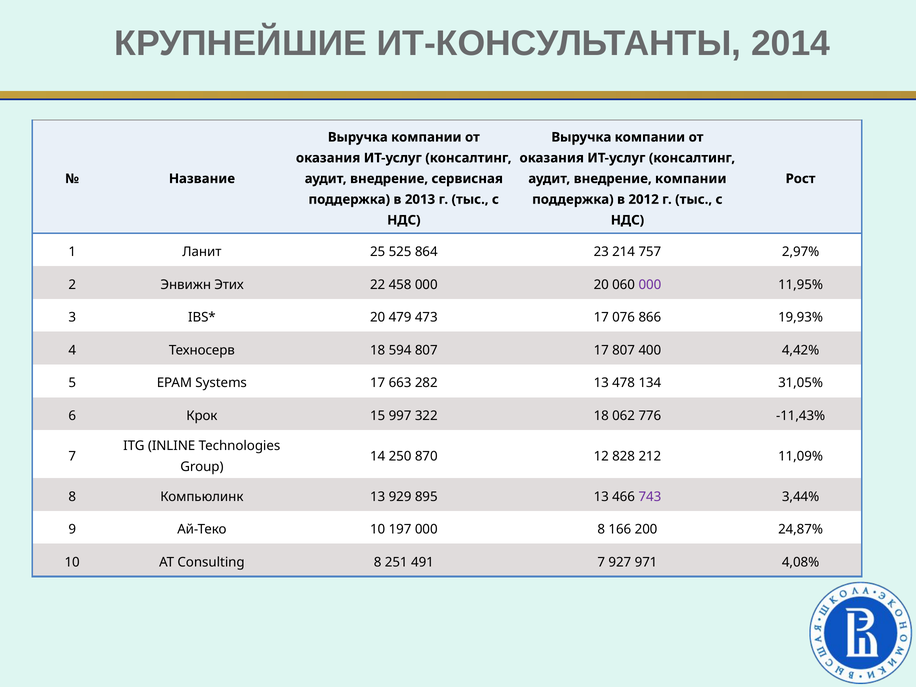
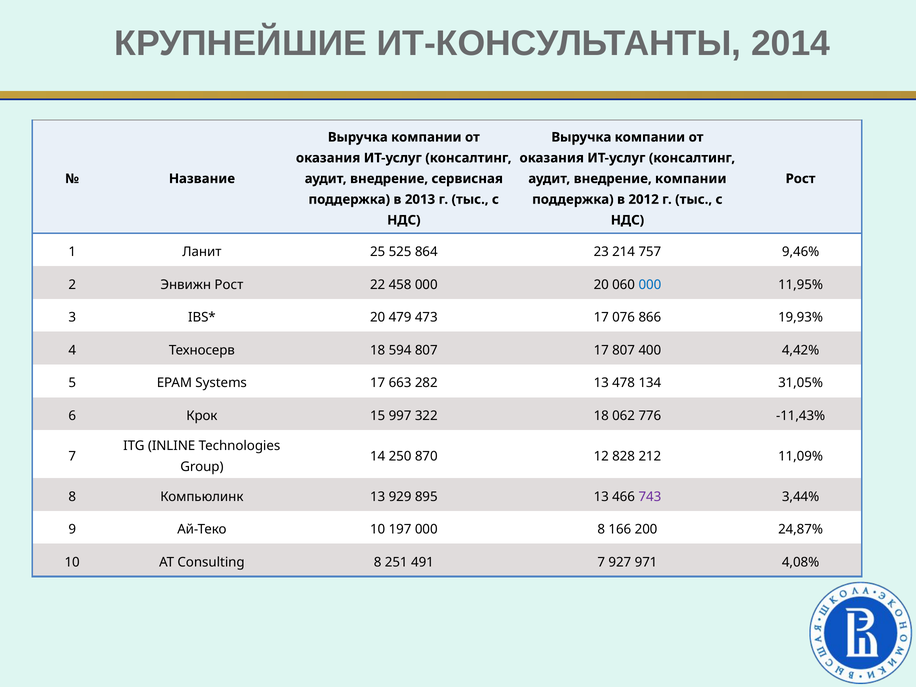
2,97%: 2,97% -> 9,46% (801, 252)
Энвижн Этих: Этих -> Рост (229, 285)
000 colour: purple -> blue (650, 285)
